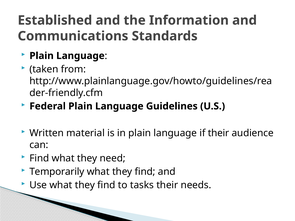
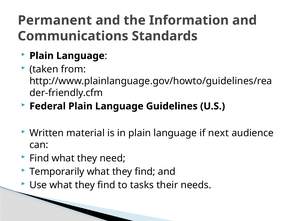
Established: Established -> Permanent (55, 20)
if their: their -> next (218, 133)
